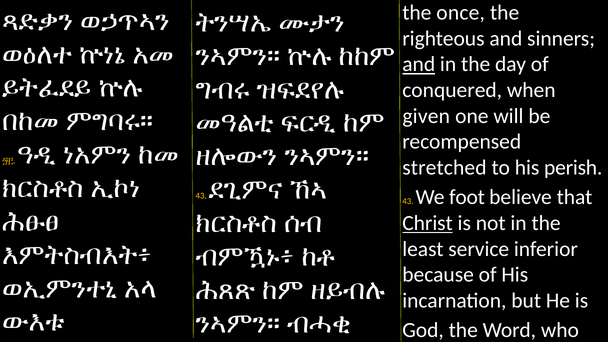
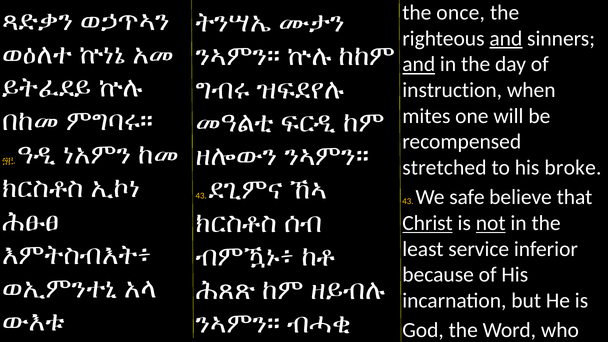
and underline: none -> present (506, 39)
conquered: conquered -> instruction (452, 90)
given: given -> mites (426, 116)
perish: perish -> broke (573, 168)
foot: foot -> safe (467, 197)
not underline: none -> present (491, 223)
